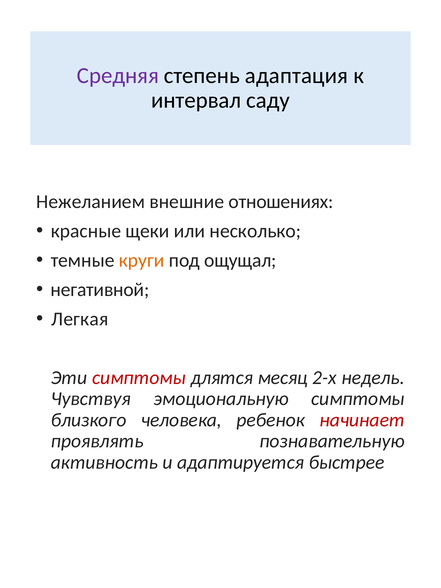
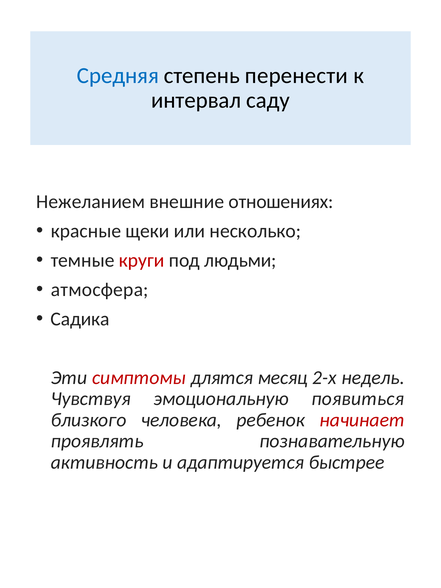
Средняя colour: purple -> blue (118, 76)
адаптация: адаптация -> перенести (296, 76)
круги colour: orange -> red (142, 260)
ощущал: ощущал -> людьми (240, 260)
негативной: негативной -> атмосфера (100, 290)
Легкая: Легкая -> Садика (80, 319)
эмоциональную симптомы: симптомы -> появиться (358, 399)
